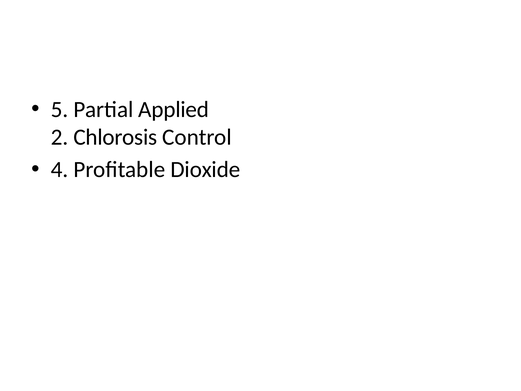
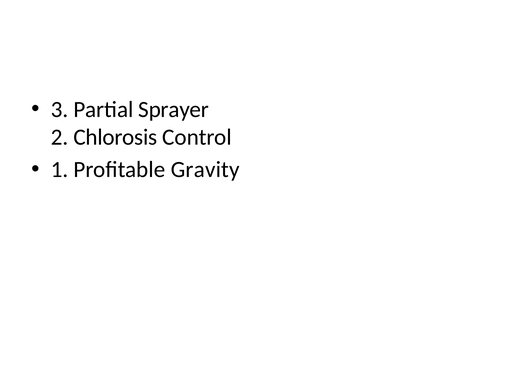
5: 5 -> 3 (60, 109)
Applied: Applied -> Sprayer (174, 109)
4: 4 -> 1 (60, 170)
Dioxide: Dioxide -> Gravity (205, 170)
